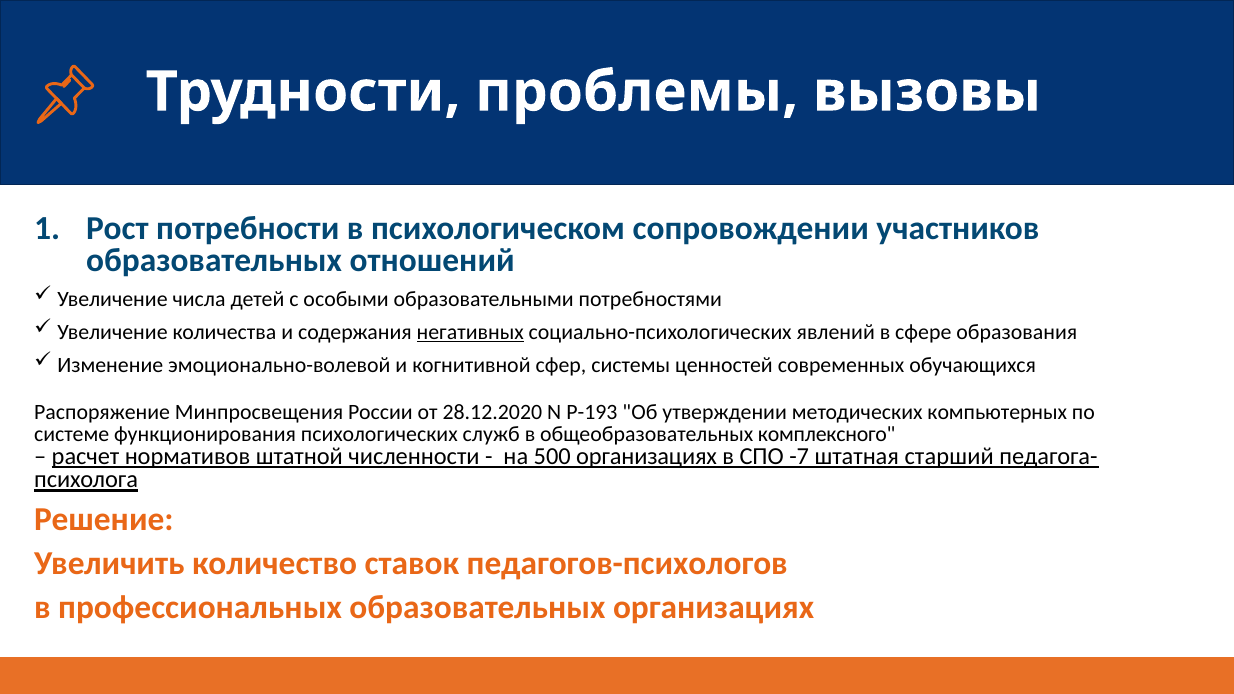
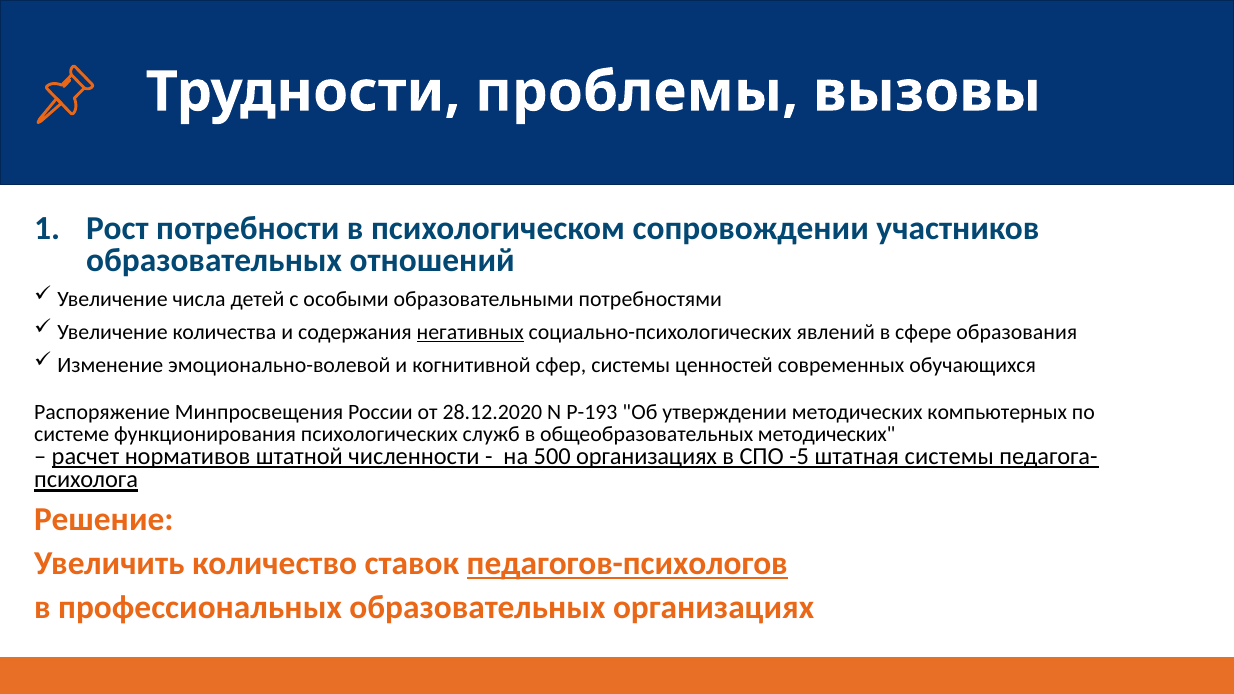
общеобразовательных комплексного: комплексного -> методических (827, 434)
-7: -7 -> -5 (799, 456)
штатная старший: старший -> системы (949, 456)
педагогов-психологов underline: none -> present (627, 563)
